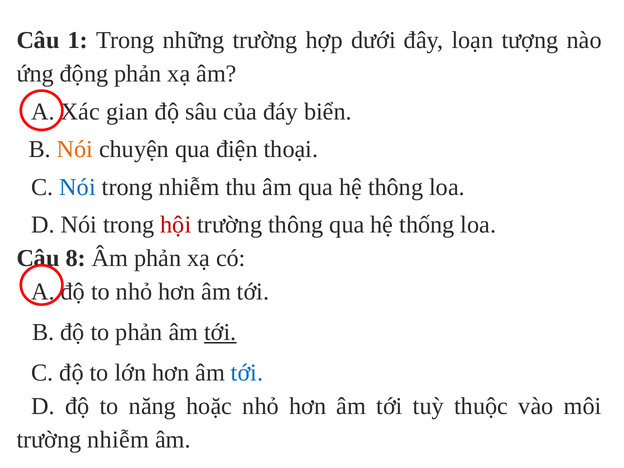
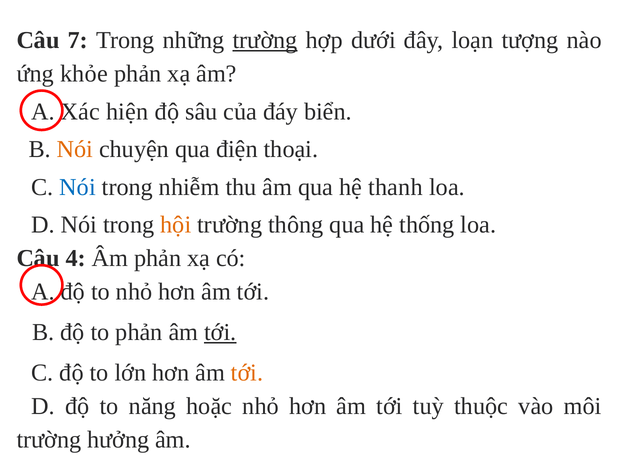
1: 1 -> 7 (78, 40)
trường underline: none -> present (265, 40)
động: động -> khỏe (84, 74)
gian: gian -> hiện (127, 112)
hệ thông: thông -> thanh (395, 187)
hội colour: red -> orange (176, 225)
8: 8 -> 4 (76, 258)
tới colour: blue -> orange (247, 373)
trường nhiễm: nhiễm -> hưởng (118, 440)
